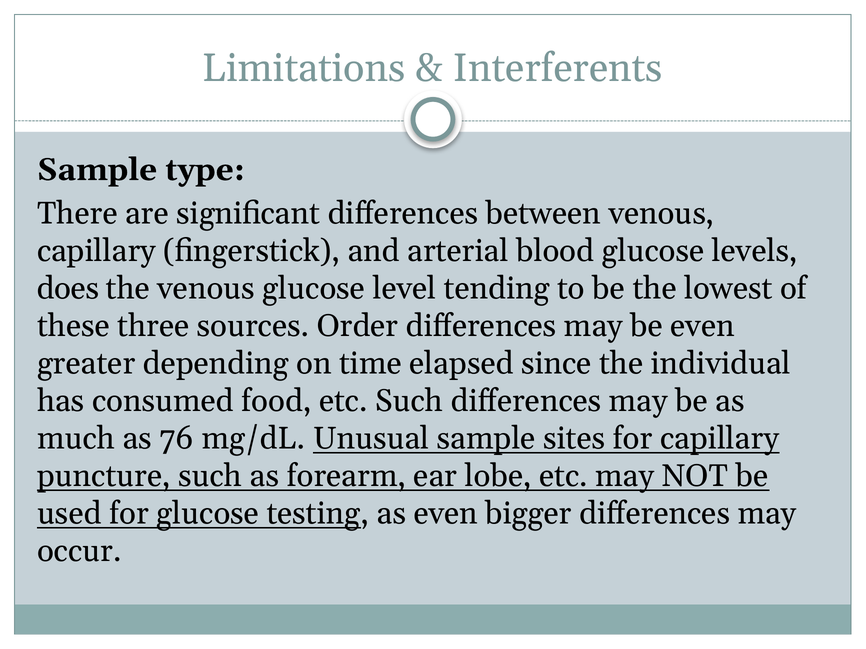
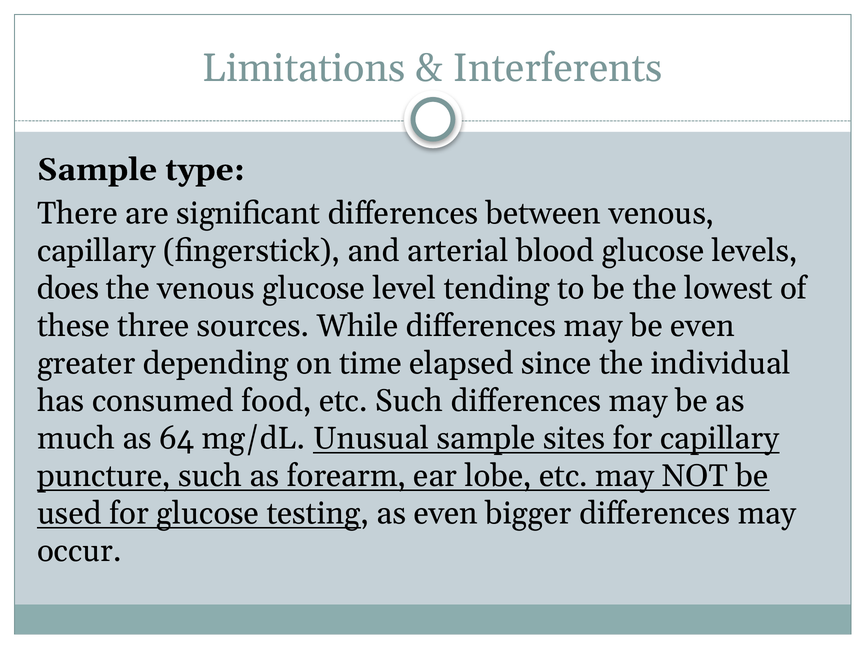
Order: Order -> While (357, 326)
76: 76 -> 64 (177, 439)
